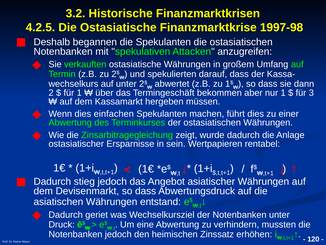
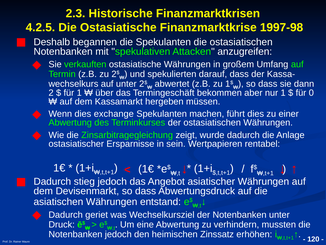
3.2: 3.2 -> 2.3 (76, 13)
3: 3 -> 0 (311, 93)
einfachen: einfachen -> exchange (114, 114)
